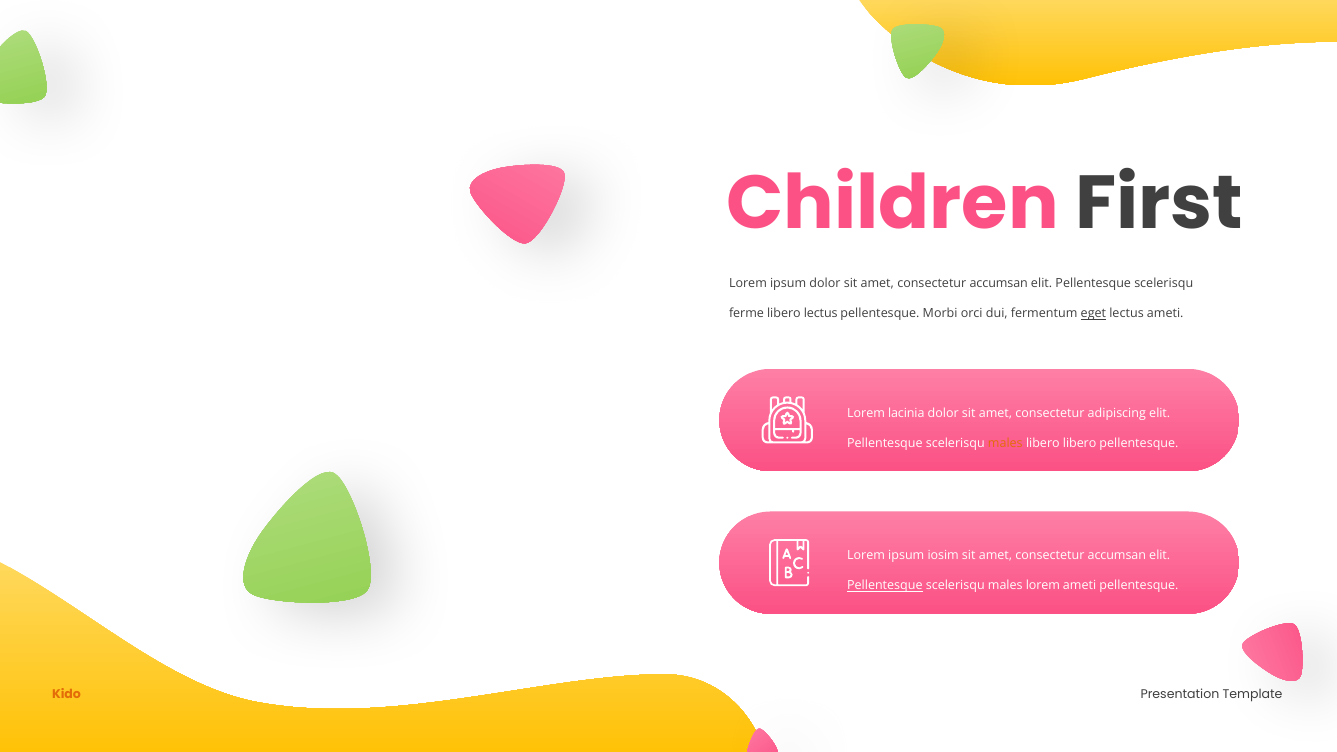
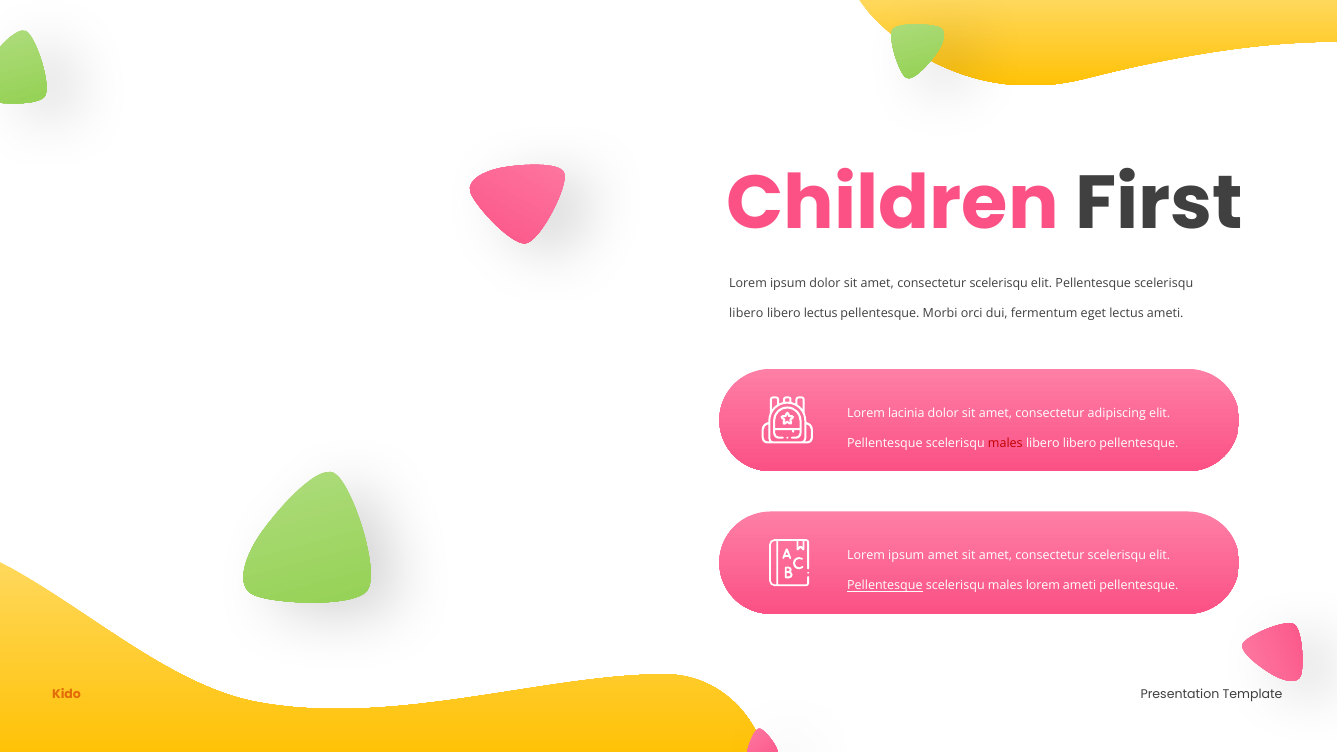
accumsan: accumsan -> scelerisqu (999, 284)
ferme: ferme -> libero (746, 314)
eget underline: present -> none (1093, 314)
males colour: orange -> red (1005, 443)
ipsum iosim: iosim -> amet (943, 556)
accumsan: accumsan -> scelerisqu (1117, 556)
